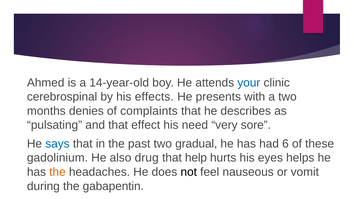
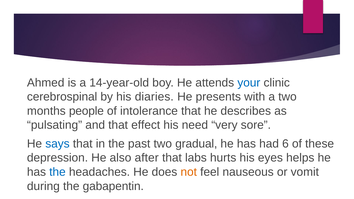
effects: effects -> diaries (154, 97)
denies: denies -> people (86, 111)
complaints: complaints -> intolerance (149, 111)
gadolinium: gadolinium -> depression (58, 158)
drug: drug -> after (147, 158)
help: help -> labs (196, 158)
the colour: orange -> blue (57, 172)
not colour: black -> orange (189, 172)
